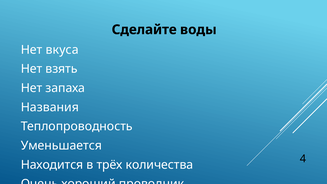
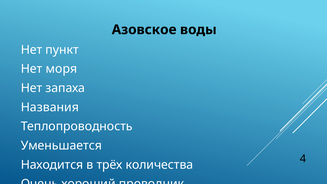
Сделайте: Сделайте -> Азовское (144, 30)
вкуса: вкуса -> пункт (62, 50)
взять: взять -> моря (61, 69)
